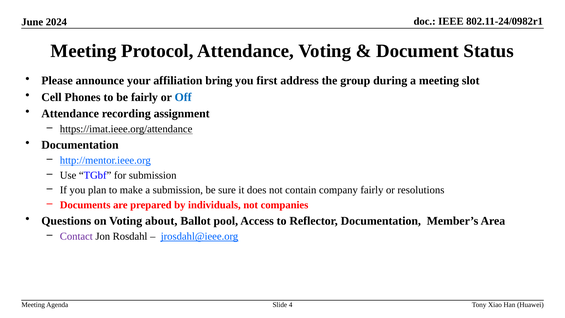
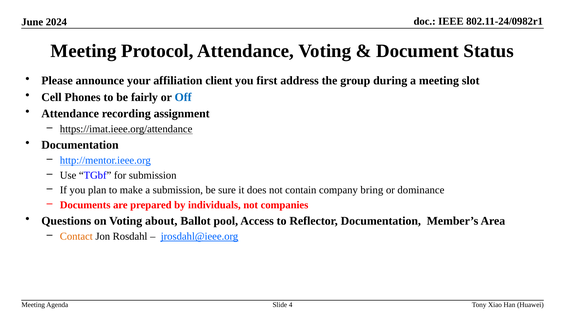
bring: bring -> client (219, 81)
company fairly: fairly -> bring (372, 190)
resolutions: resolutions -> dominance (421, 190)
Contact colour: purple -> orange (76, 236)
